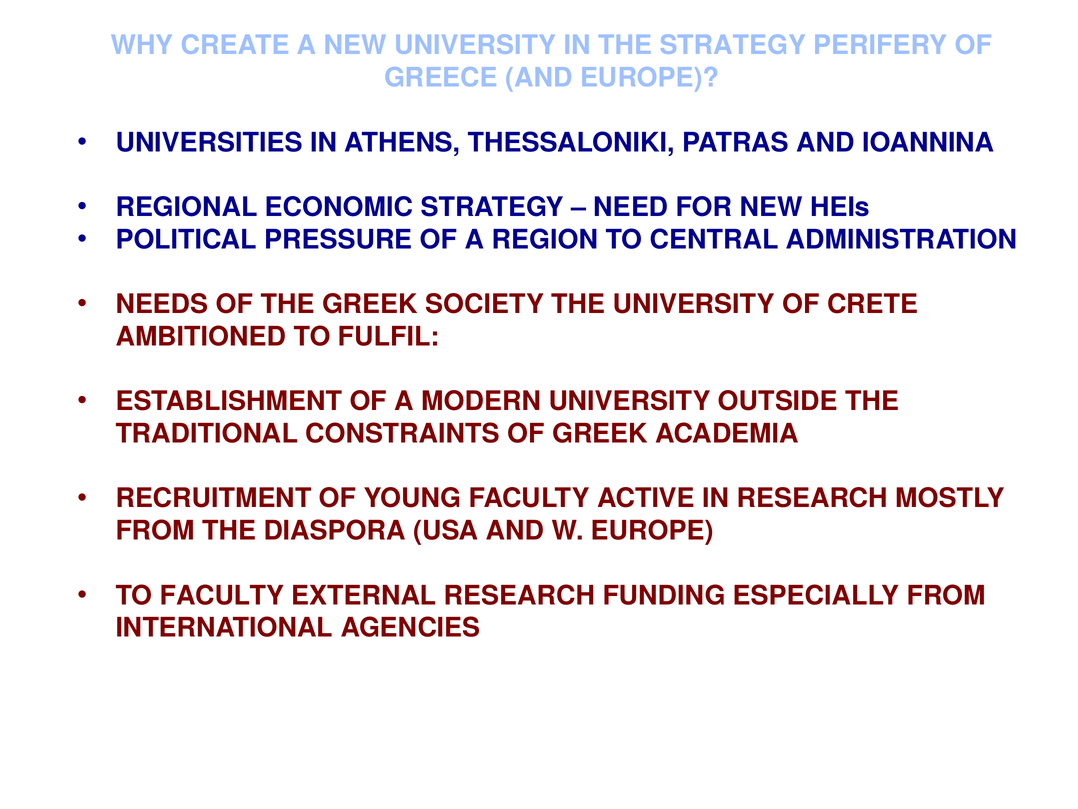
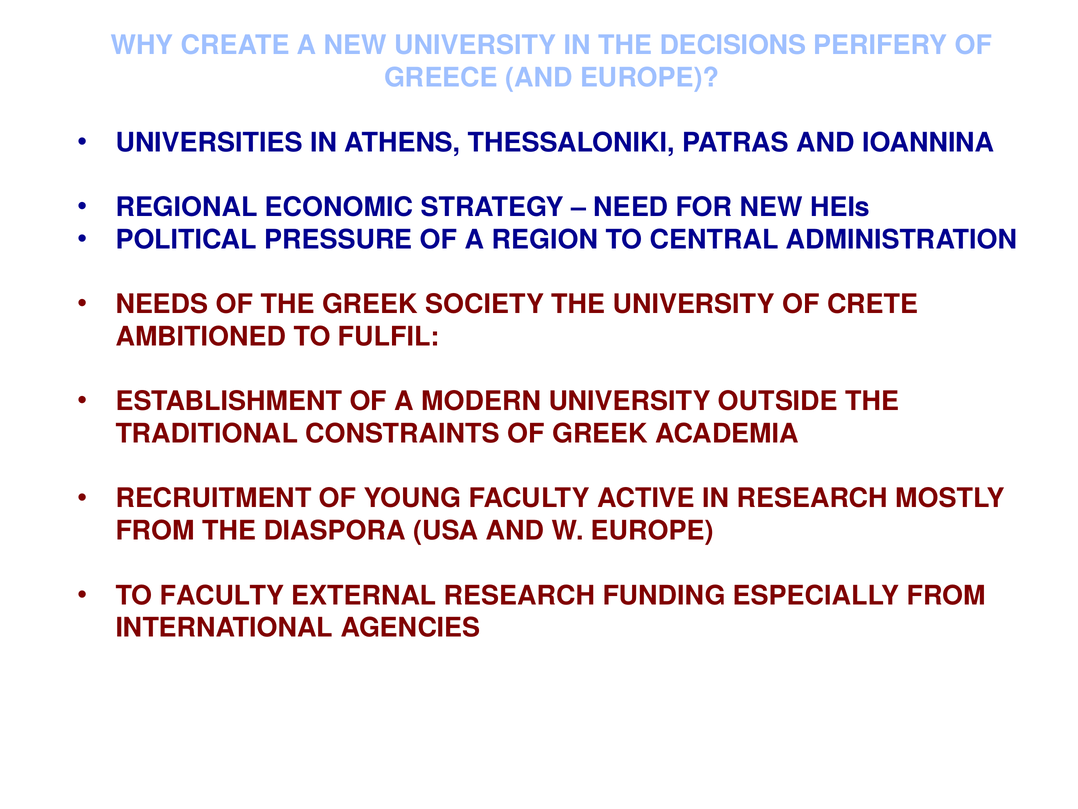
THE STRATEGY: STRATEGY -> DECISIONS (733, 46)
